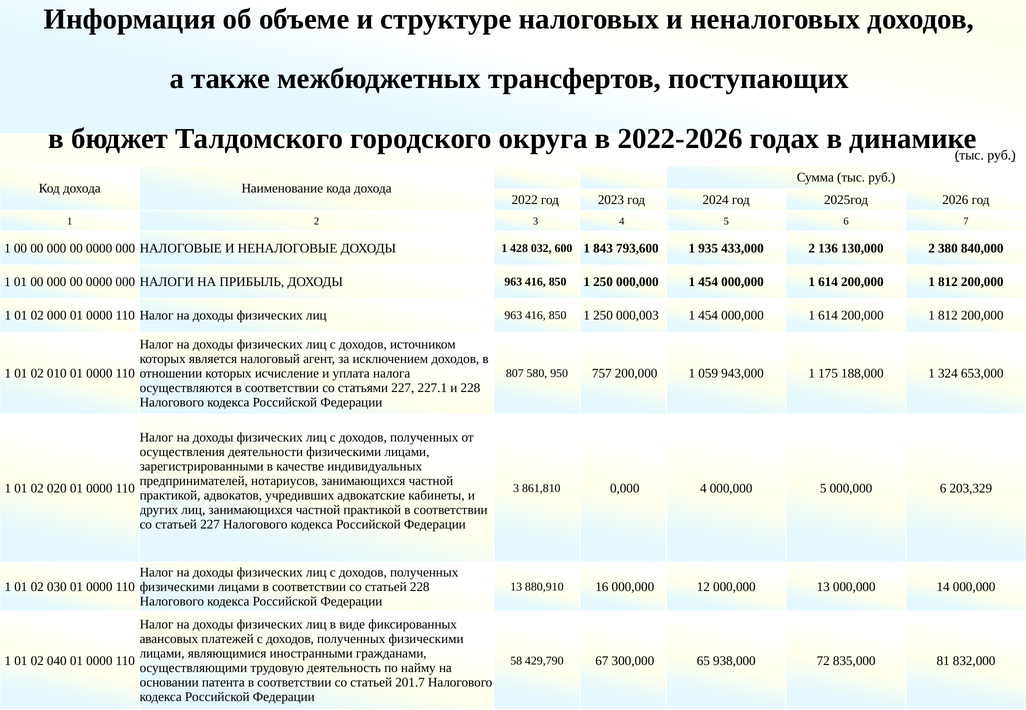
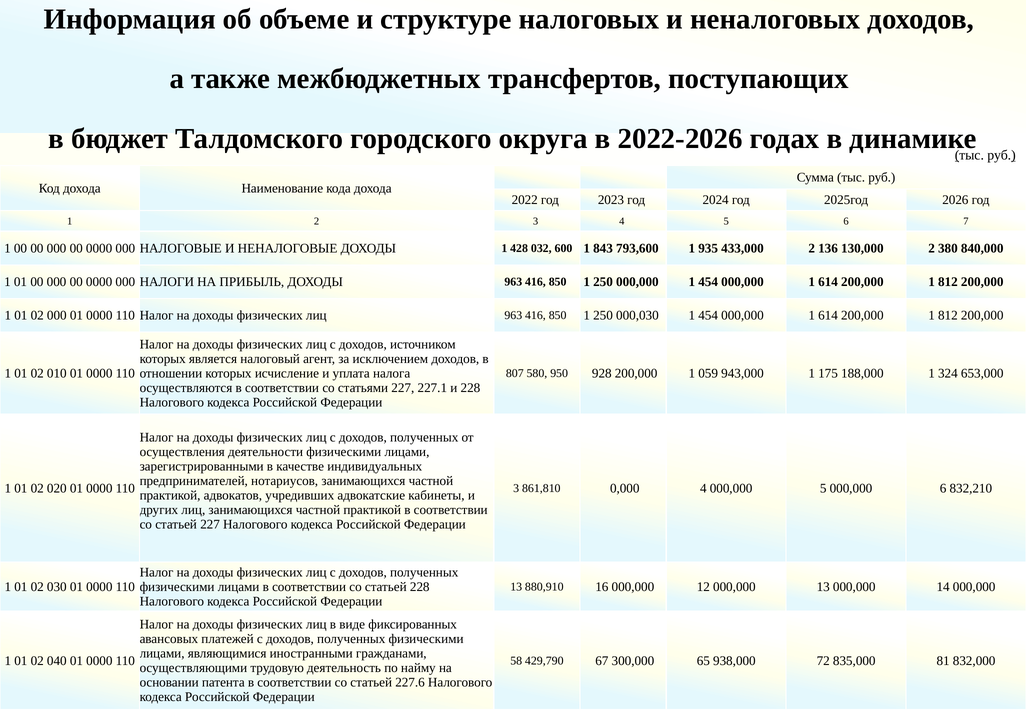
000,003: 000,003 -> 000,030 (637, 316)
757: 757 -> 928 (602, 373)
203,329: 203,329 -> 832,210 (971, 488)
201.7: 201.7 -> 227.6 (410, 683)
